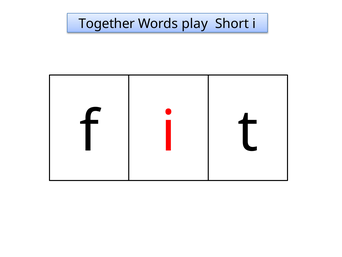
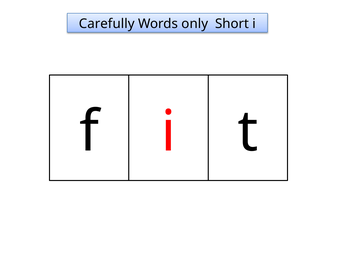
Together: Together -> Carefully (107, 24)
play: play -> only (195, 24)
